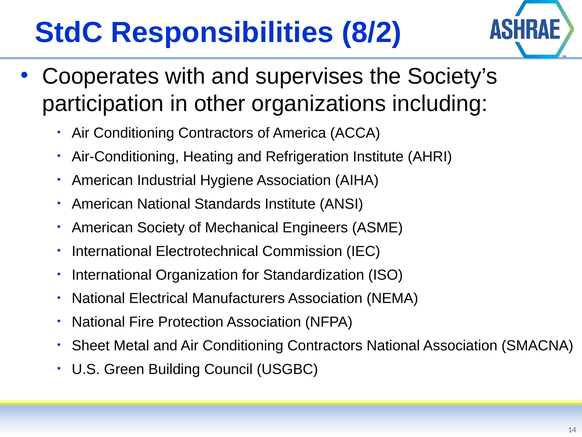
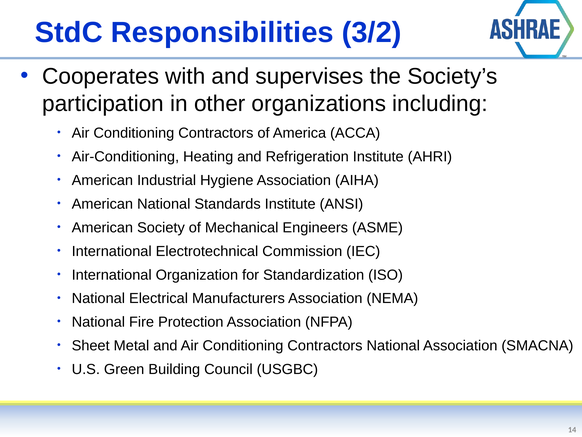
8/2: 8/2 -> 3/2 (372, 33)
